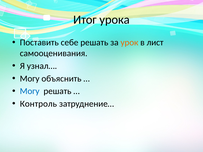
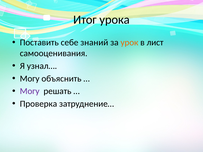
себе решать: решать -> знаний (94, 43)
Могу colour: blue -> purple (30, 91)
Контроль: Контроль -> Проверка (38, 104)
